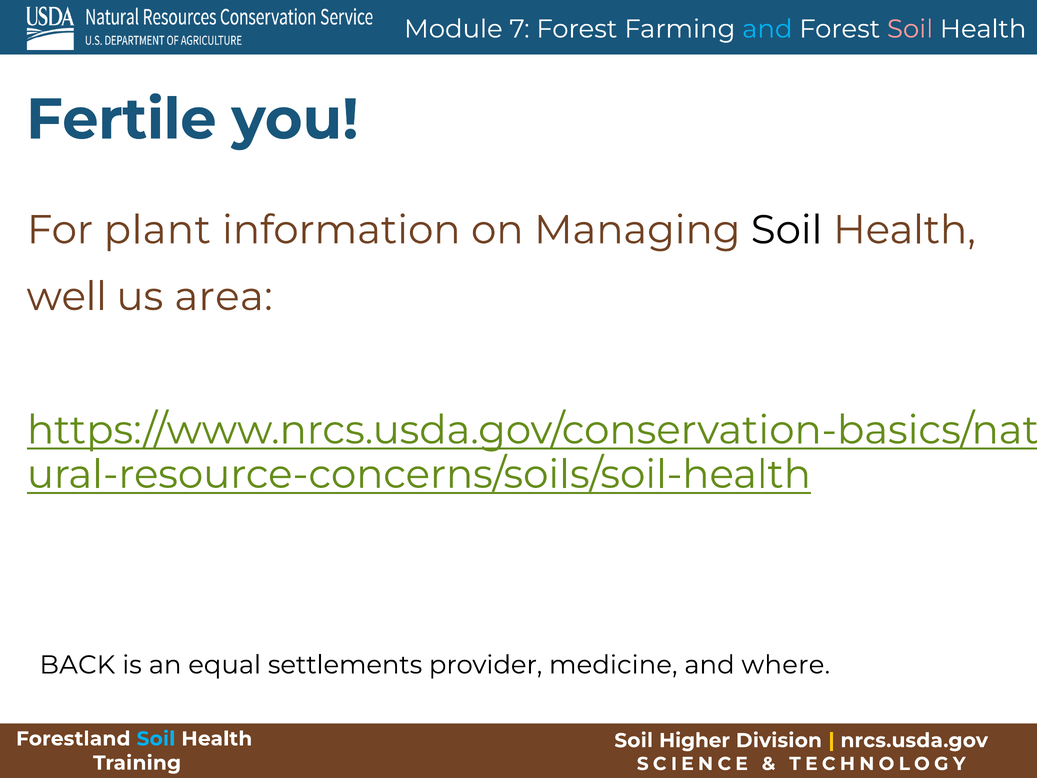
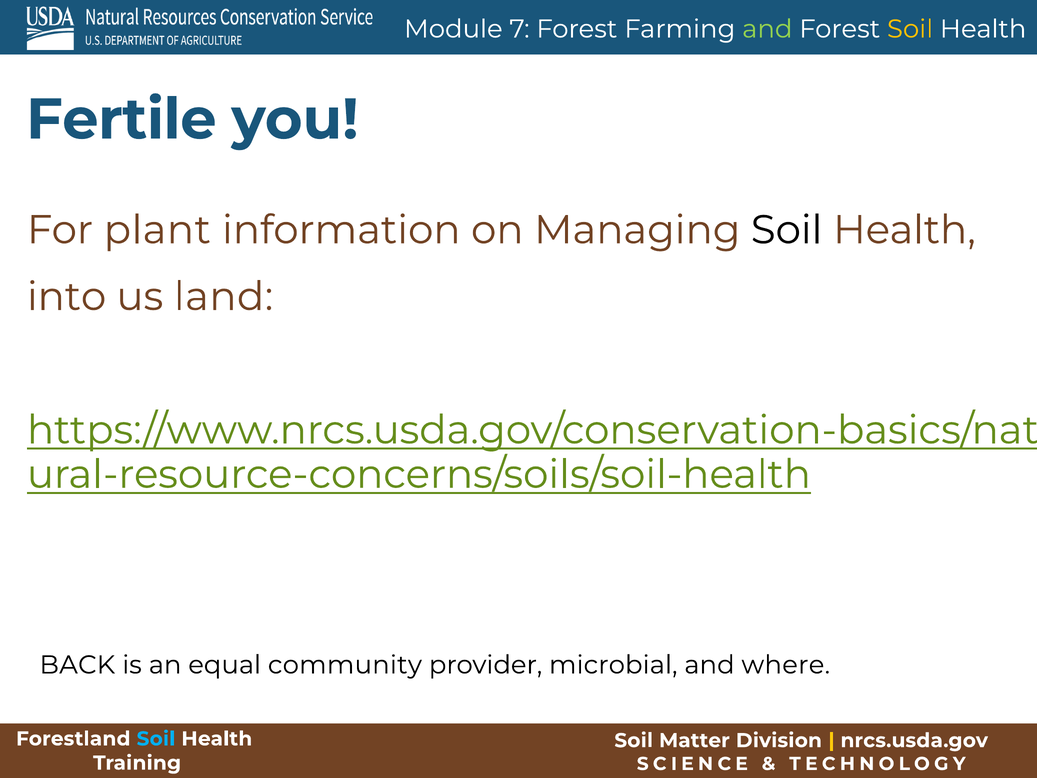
and colour: light blue -> light green (767, 29)
Soil colour: pink -> yellow (910, 29)
well: well -> into (67, 297)
area: area -> land (224, 297)
settlements: settlements -> community (345, 665)
medicine: medicine -> microbial (613, 665)
Higher: Higher -> Matter (694, 740)
